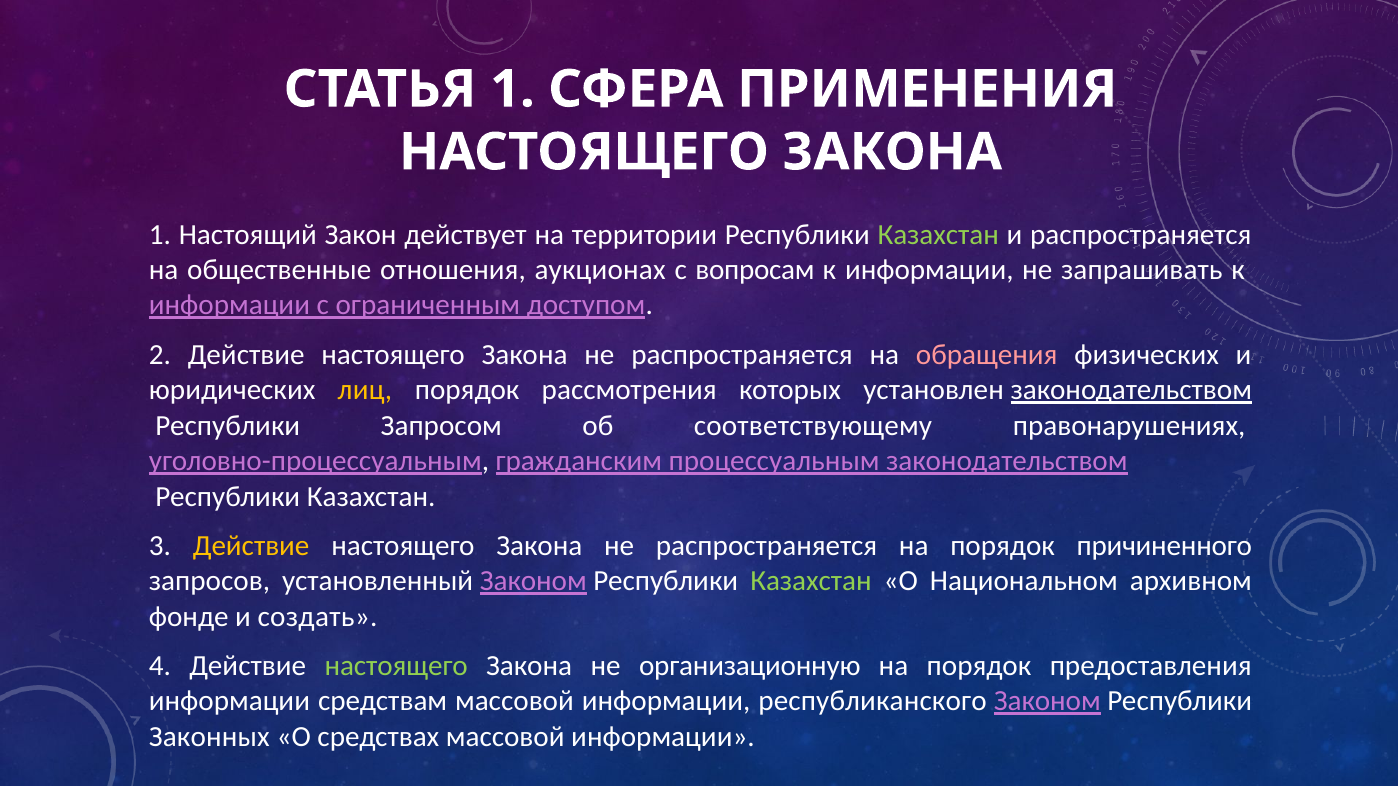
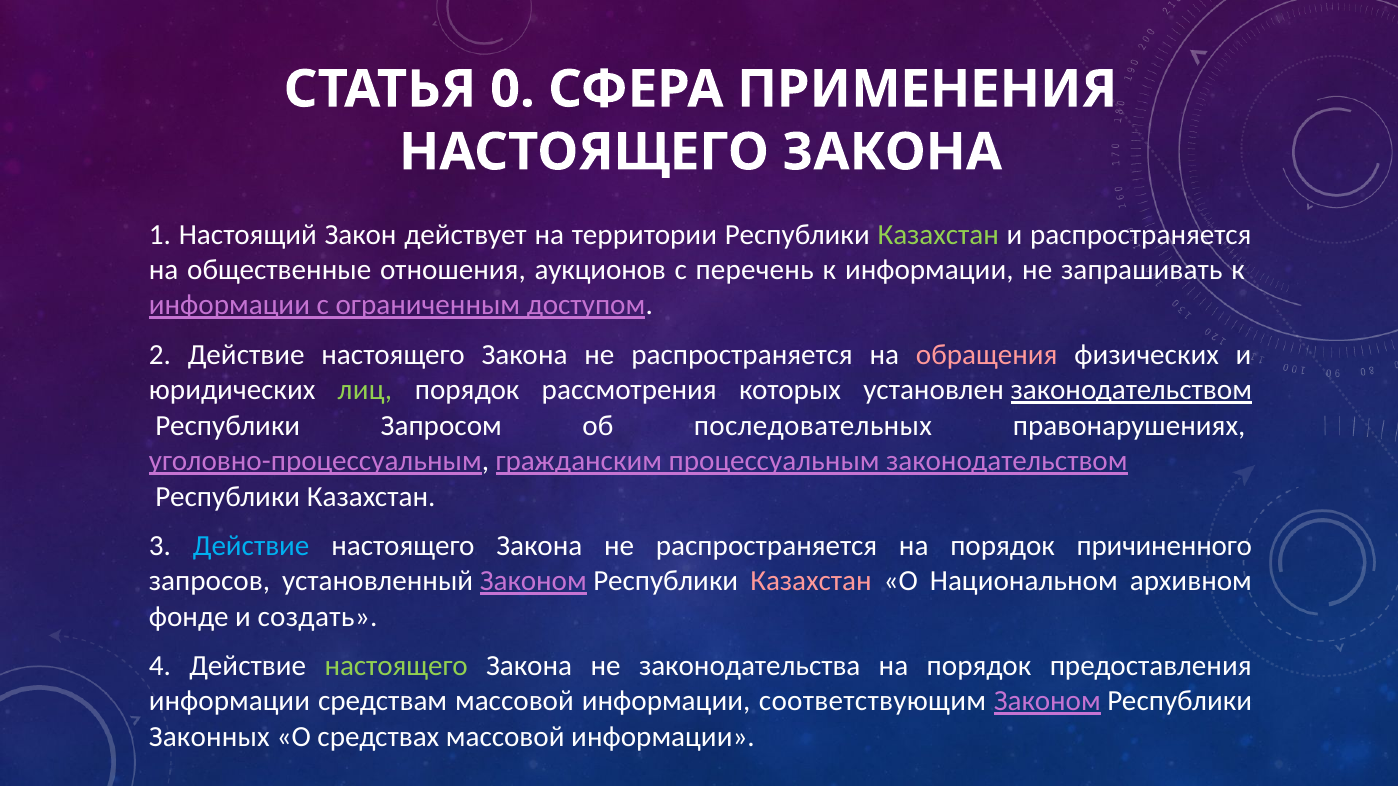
СТАТЬЯ 1: 1 -> 0 (512, 89)
аукционах: аукционах -> аукционов (600, 270)
вопросам: вопросам -> перечень (755, 270)
лиц colour: yellow -> light green (365, 390)
соответствующему: соответствующему -> последовательных (813, 426)
Действие colour: yellow -> light blue (251, 546)
Казахстан colour: light green -> pink (811, 581)
организационную: организационную -> законодательства (750, 666)
республиканского: республиканского -> соответствующим (872, 701)
